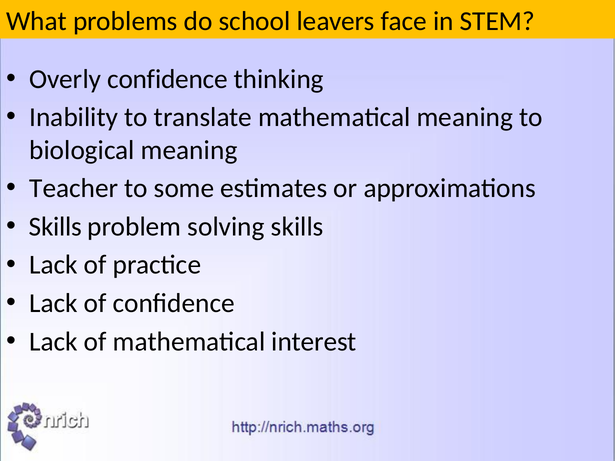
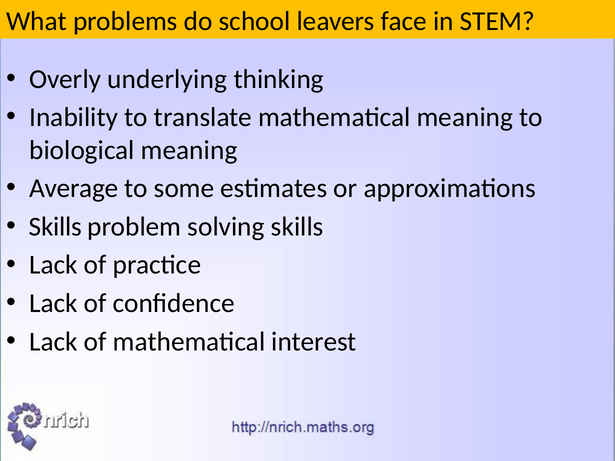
Overly confidence: confidence -> underlying (167, 79)
Teacher: Teacher -> Average (74, 189)
